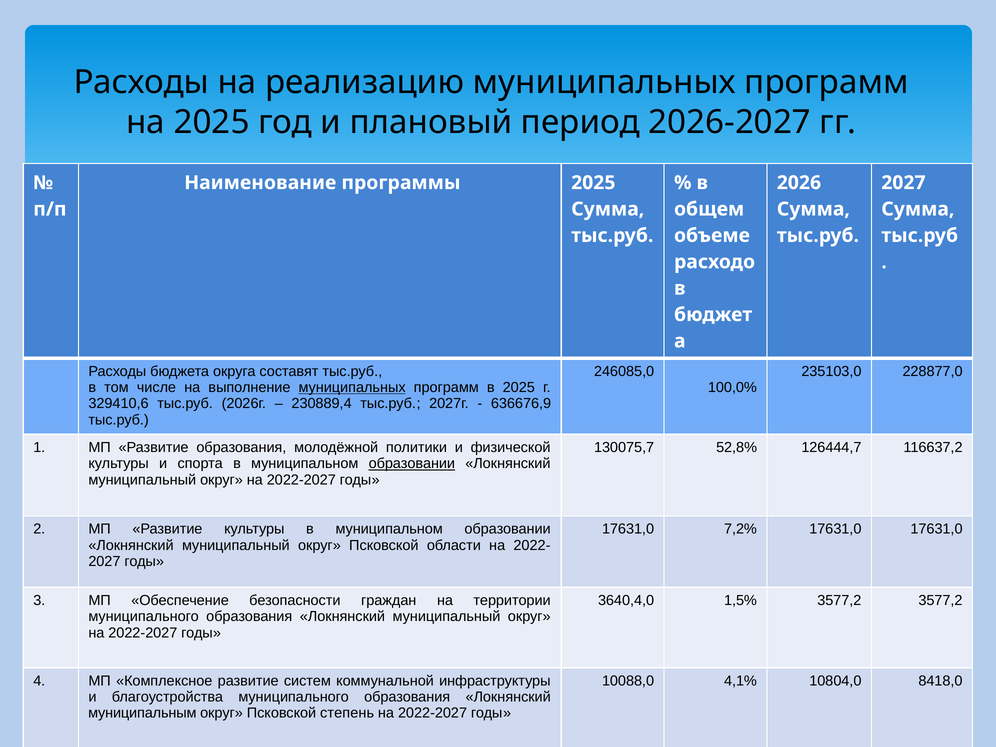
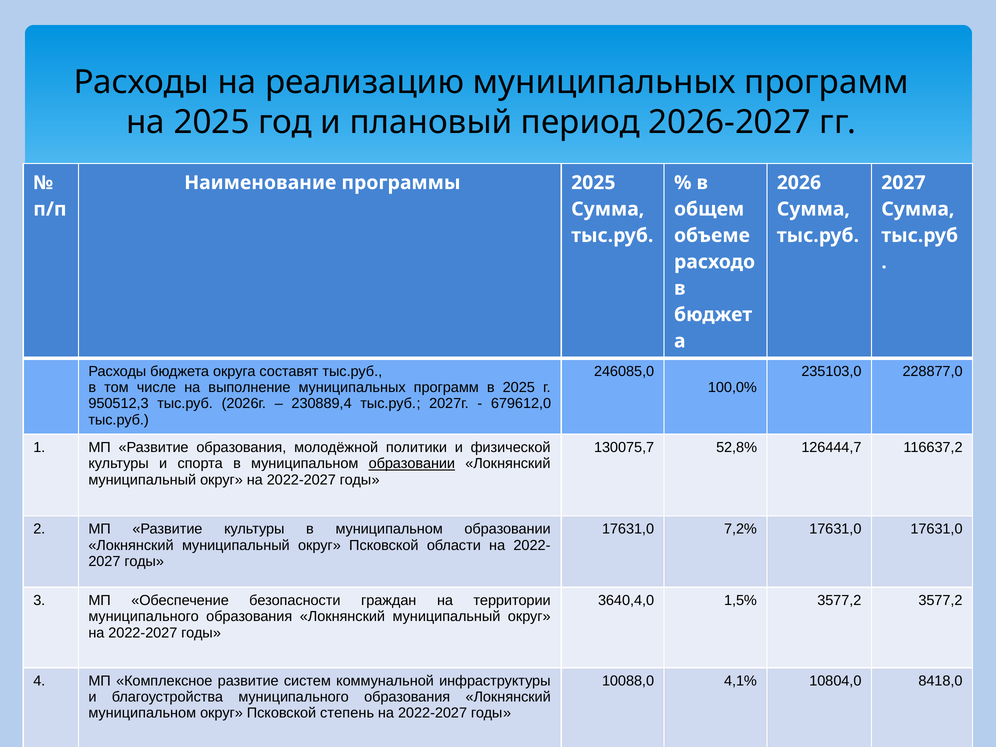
муниципальных underline: present -> none (352, 388)
329410,6: 329410,6 -> 950512,3 (119, 404)
636676,9: 636676,9 -> 679612,0 (521, 404)
муниципальным: муниципальным -> муниципальном (142, 713)
